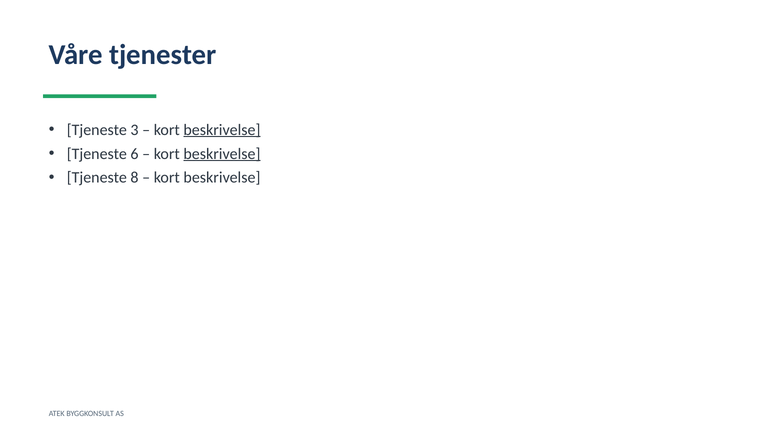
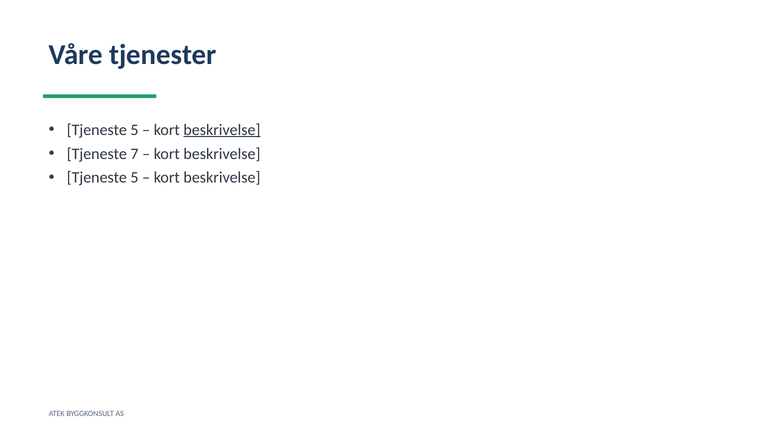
3: 3 -> 5 (134, 130)
6: 6 -> 7 (134, 154)
beskrivelse underline: present -> none (222, 154)
8: 8 -> 5 (134, 178)
